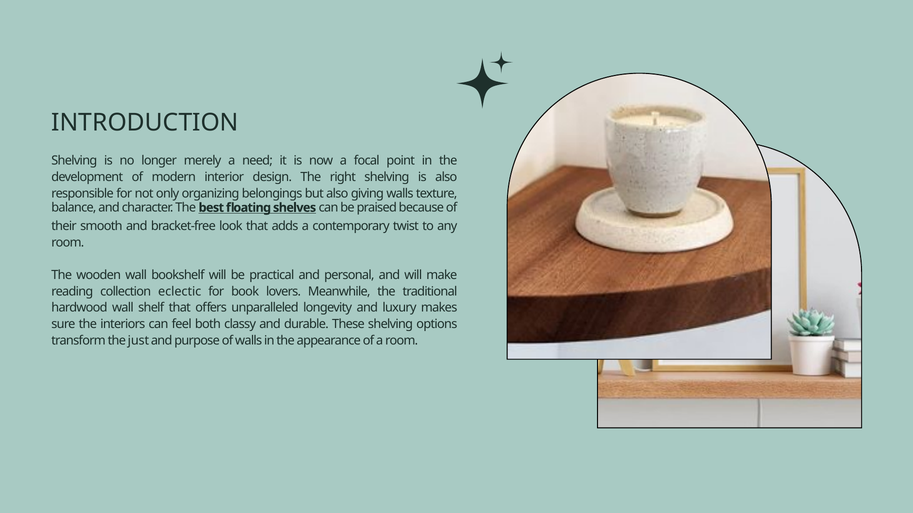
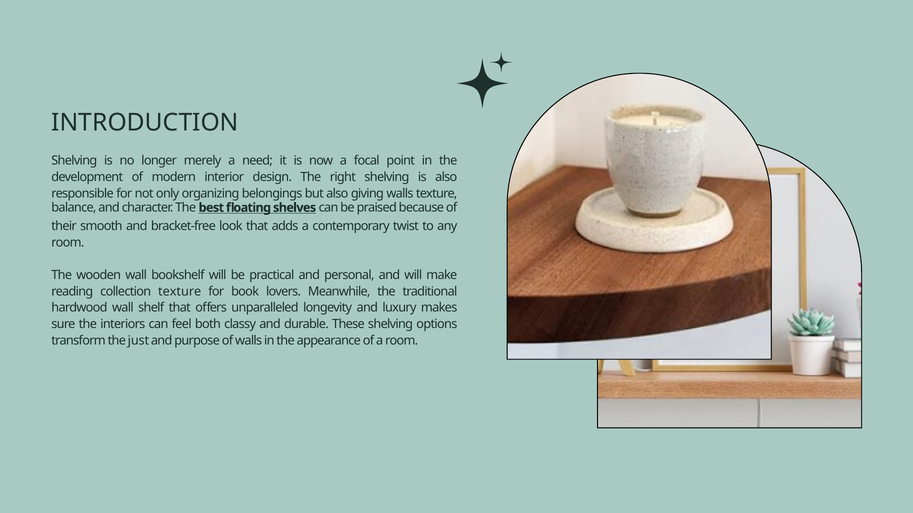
collection eclectic: eclectic -> texture (180, 292)
